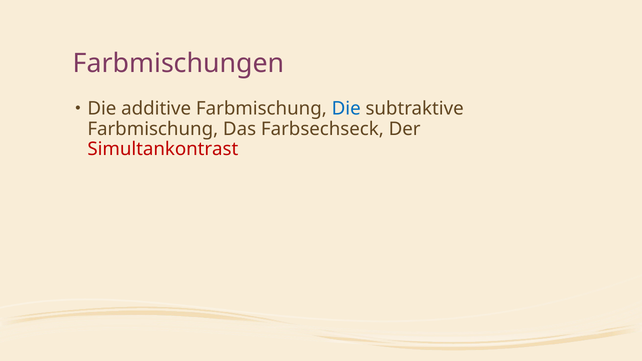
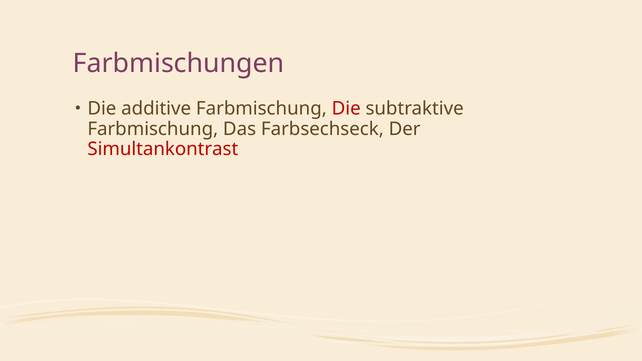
Die colour: blue -> red (346, 109)
